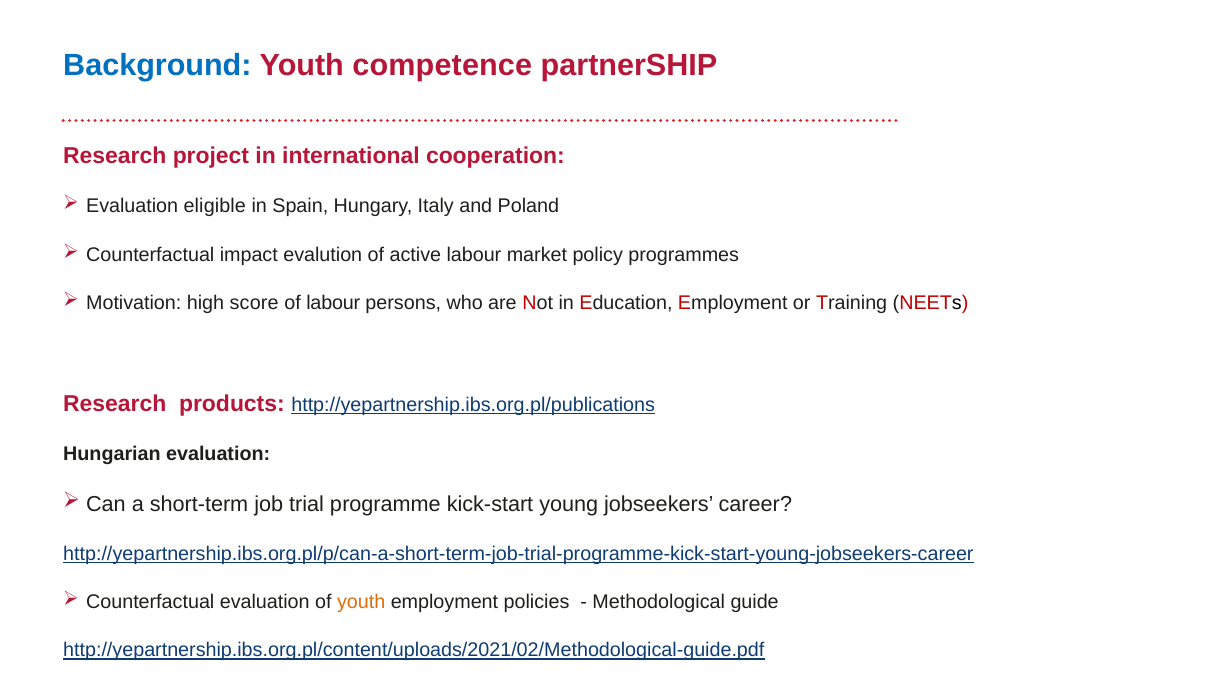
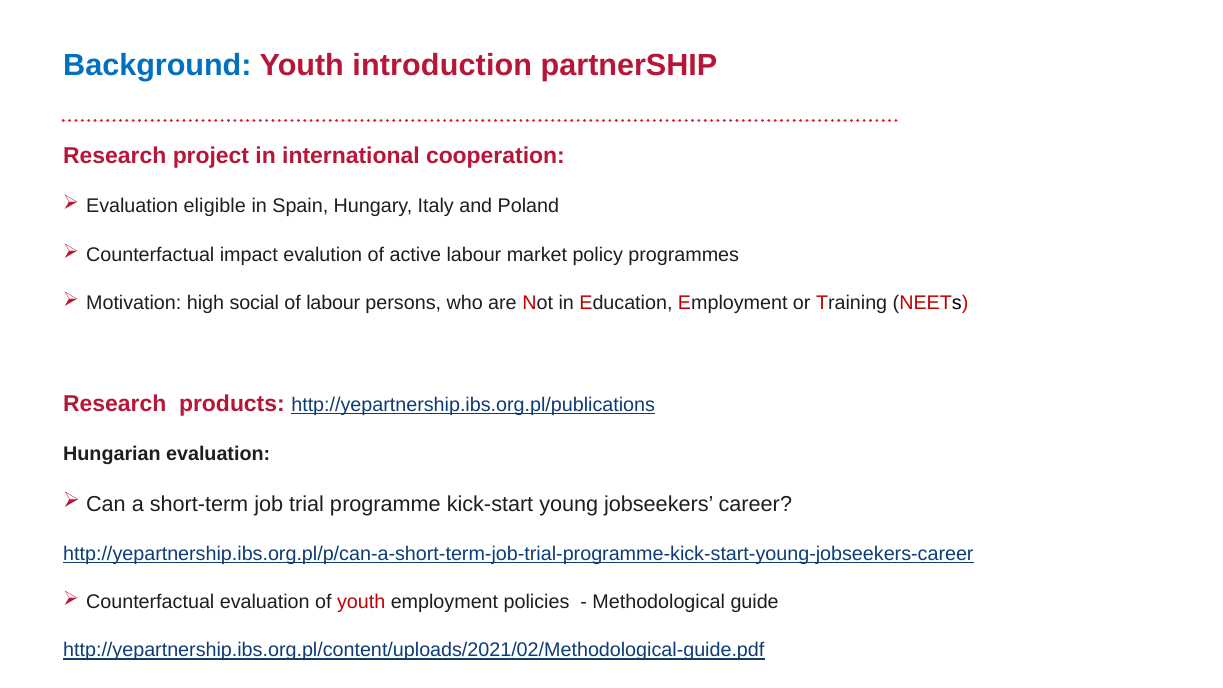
competence: competence -> introduction (442, 65)
score: score -> social (254, 303)
youth colour: orange -> red (361, 602)
